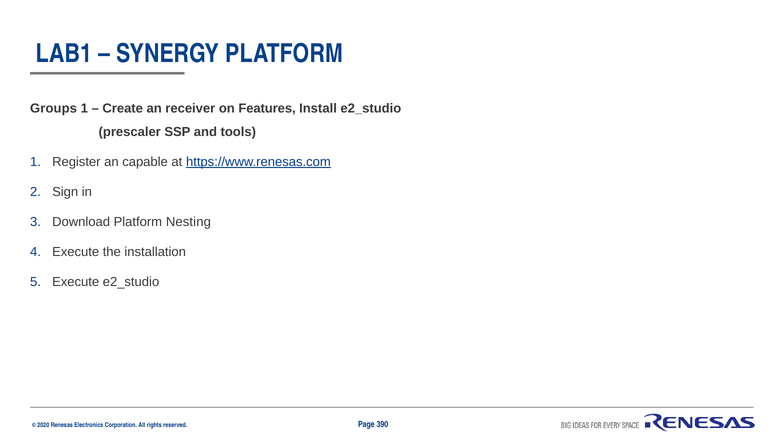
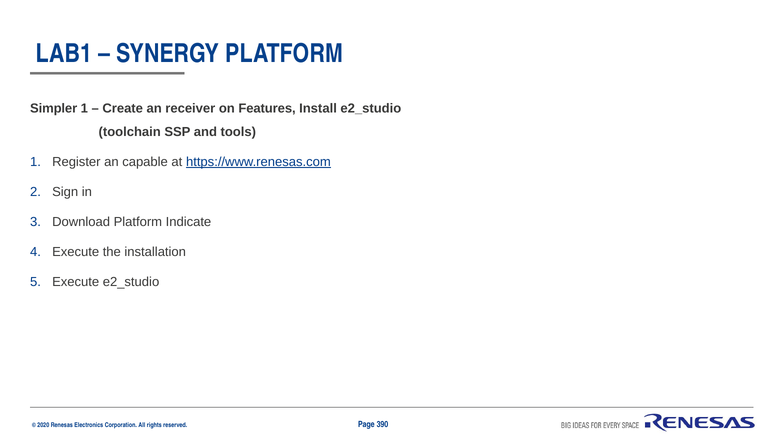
Groups: Groups -> Simpler (54, 108)
prescaler: prescaler -> toolchain (130, 132)
Nesting: Nesting -> Indicate (188, 222)
